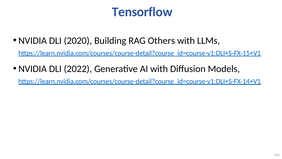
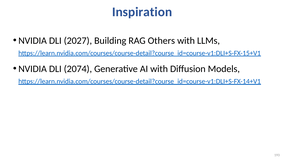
Tensorflow: Tensorflow -> Inspiration (142, 12)
2020: 2020 -> 2027 (78, 40)
2022: 2022 -> 2074 (78, 69)
